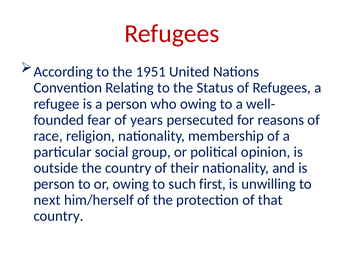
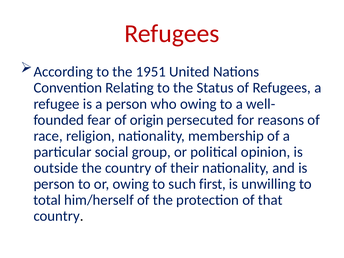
years: years -> origin (147, 120)
next: next -> total (47, 200)
